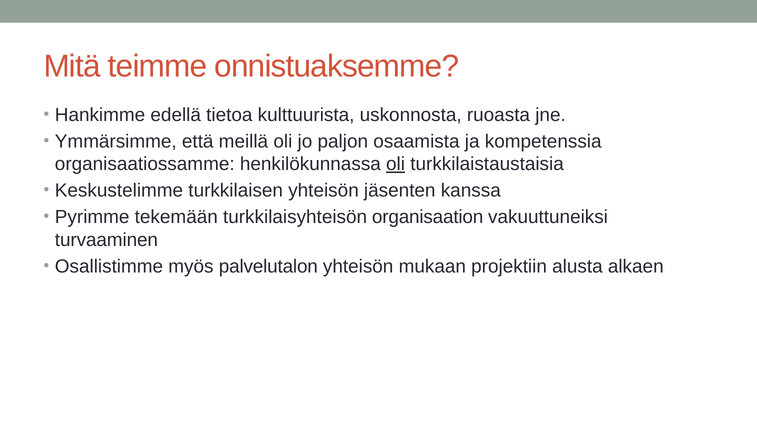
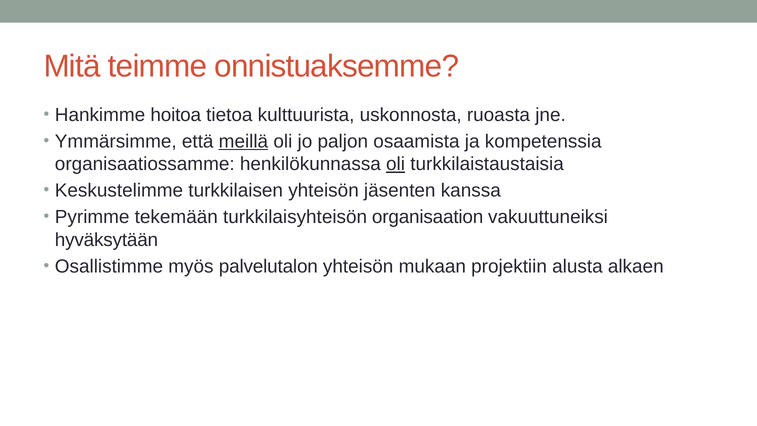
edellä: edellä -> hoitoa (176, 115)
meillä underline: none -> present (243, 141)
turvaaminen: turvaaminen -> hyväksytään (106, 240)
